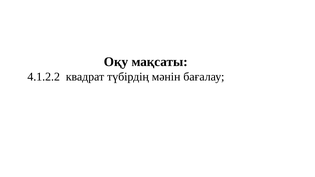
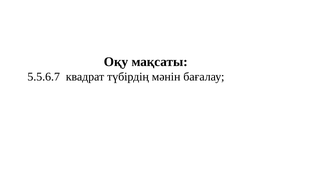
4.1.2.2: 4.1.2.2 -> 5.5.6.7 (44, 77)
